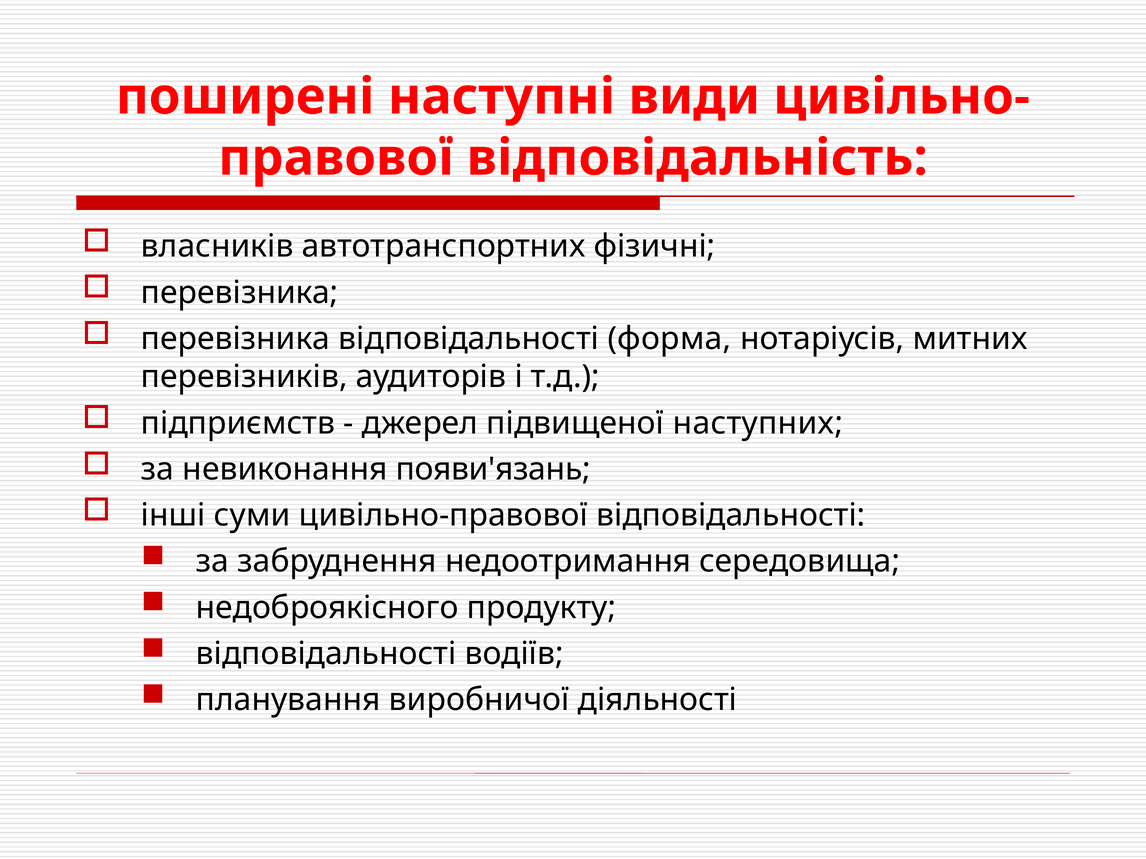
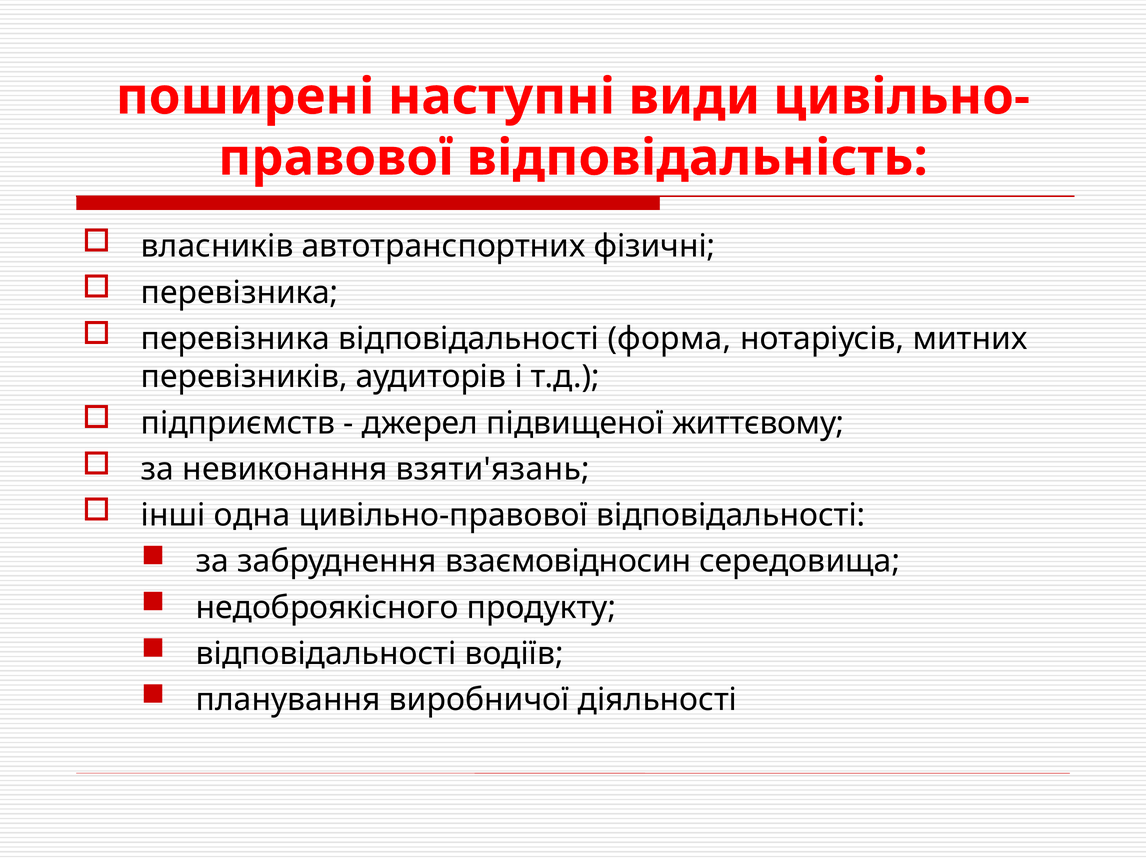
наступних: наступних -> життєвому (758, 423)
появи'язань: появи'язань -> взяти'язань (493, 469)
суми: суми -> одна (252, 516)
недоотримання: недоотримання -> взаємовідносин (568, 562)
